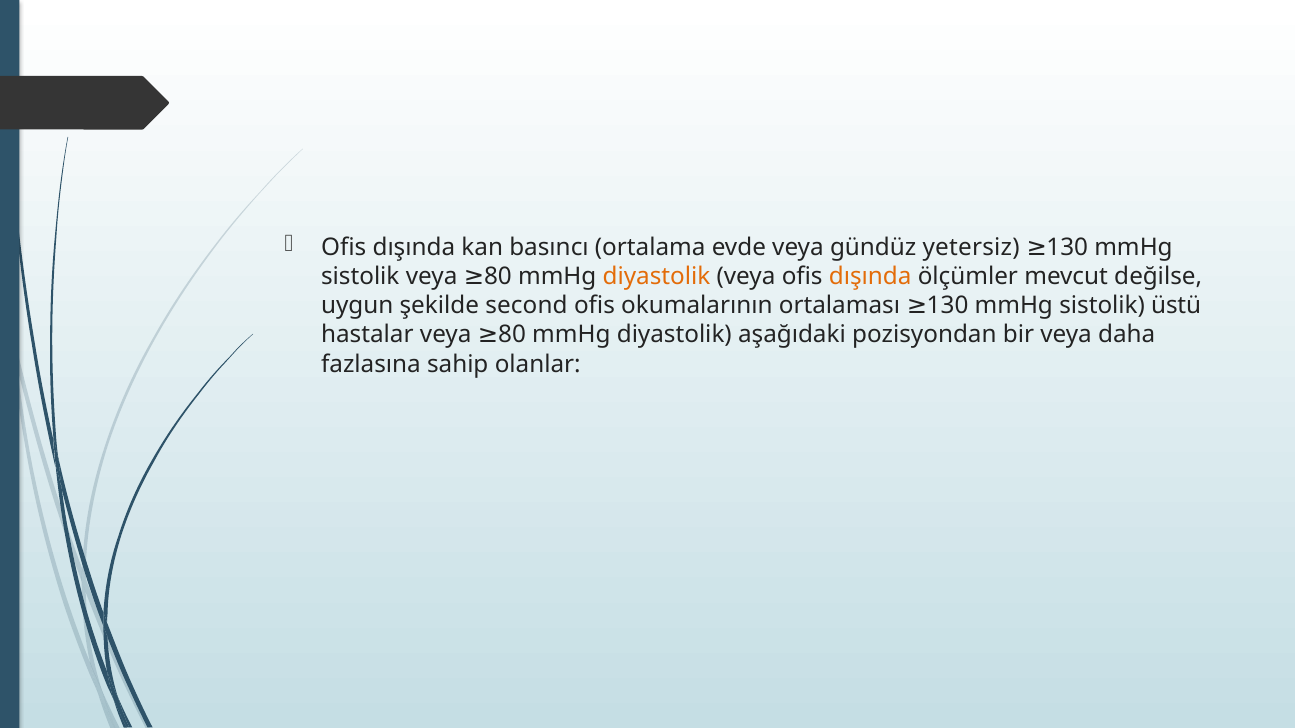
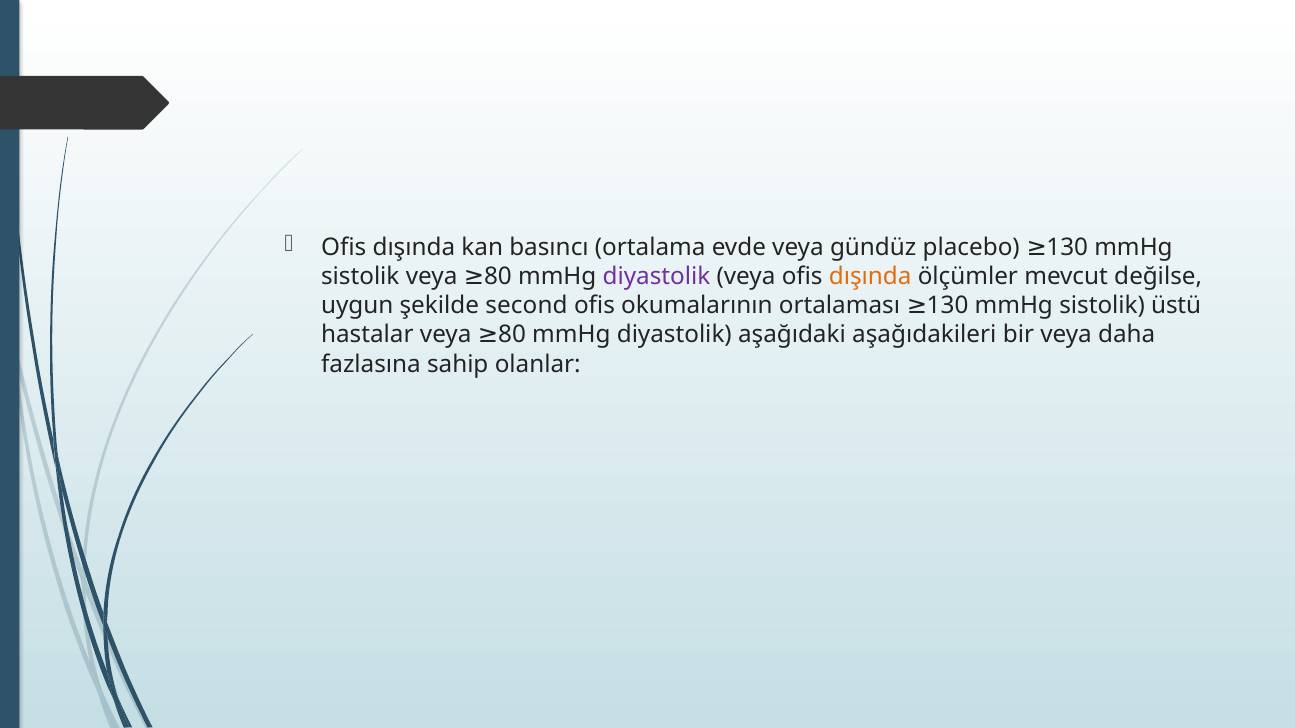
yetersiz: yetersiz -> placebo (971, 248)
diyastolik colour: orange -> purple (657, 277)
pozisyondan: pozisyondan -> aşağıdakileri (924, 335)
